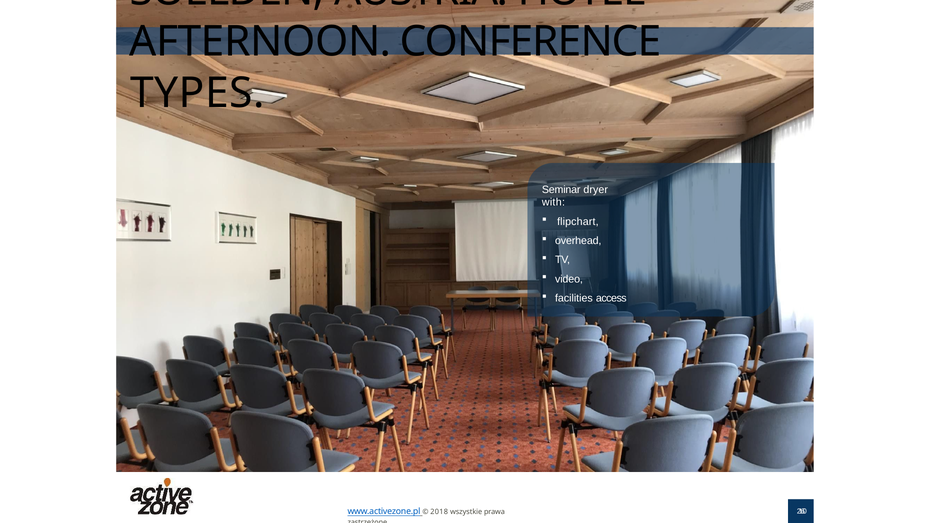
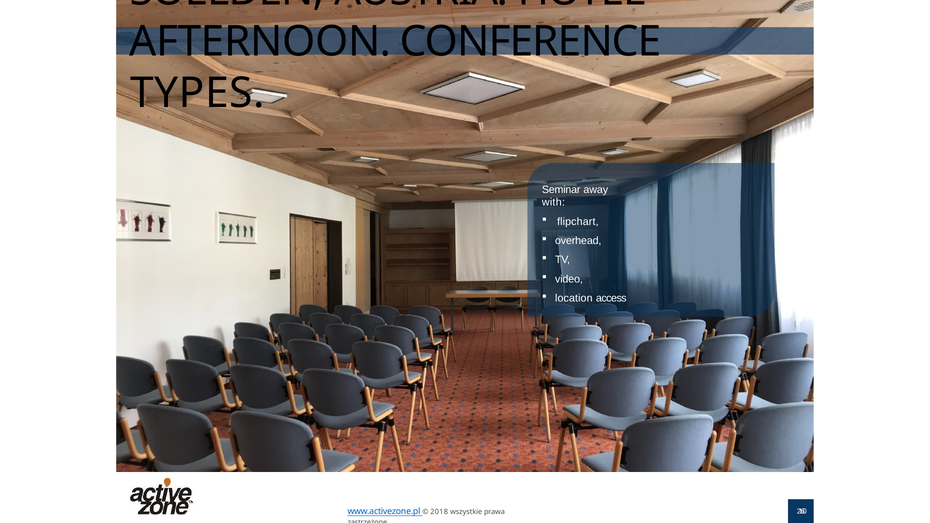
dryer: dryer -> away (596, 190)
facilities: facilities -> location (574, 298)
